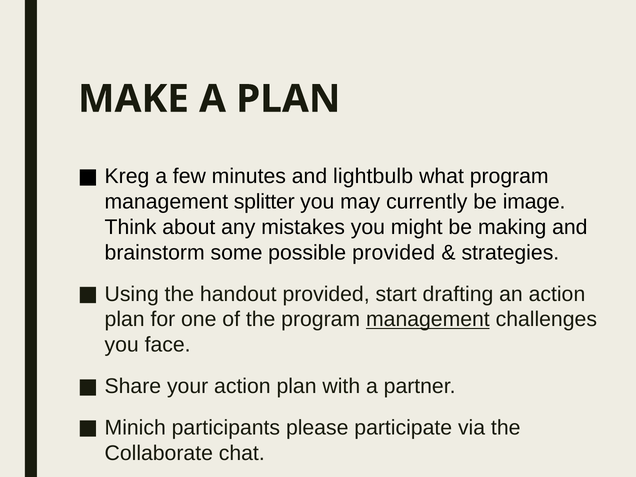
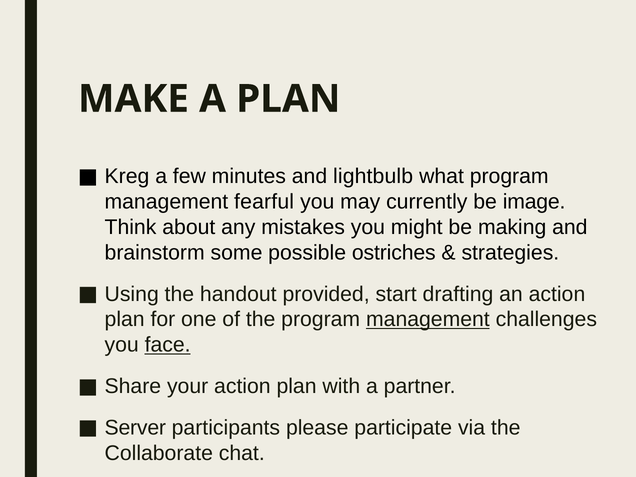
splitter: splitter -> fearful (264, 202)
possible provided: provided -> ostriches (394, 253)
face underline: none -> present (168, 345)
Minich: Minich -> Server (135, 428)
